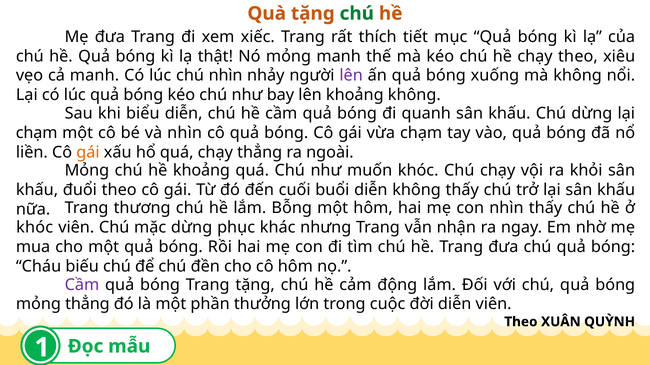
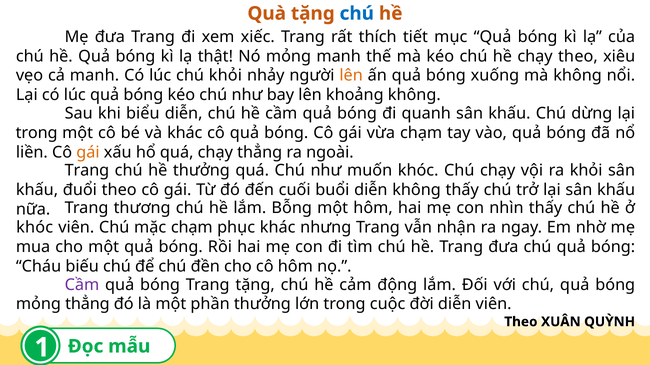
chú colour: green -> blue (357, 13)
chú nhìn: nhìn -> khỏi (225, 76)
lên colour: purple -> orange (351, 76)
chạm: chạm -> trong (37, 133)
và nhìn: nhìn -> khác (185, 133)
Mỏng: Mỏng -> Trang (87, 171)
hề khoảng: khoảng -> thưởng (201, 171)
mặc dừng: dừng -> chạm (192, 228)
